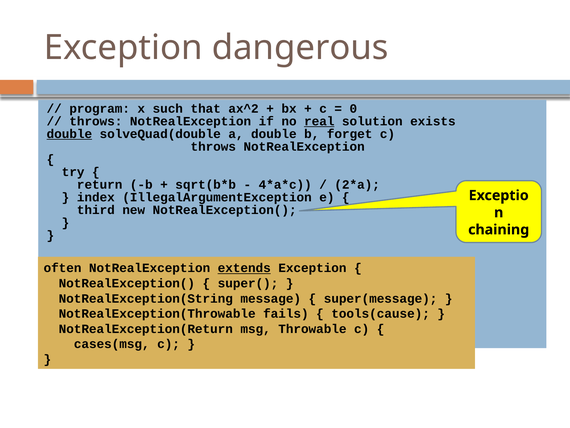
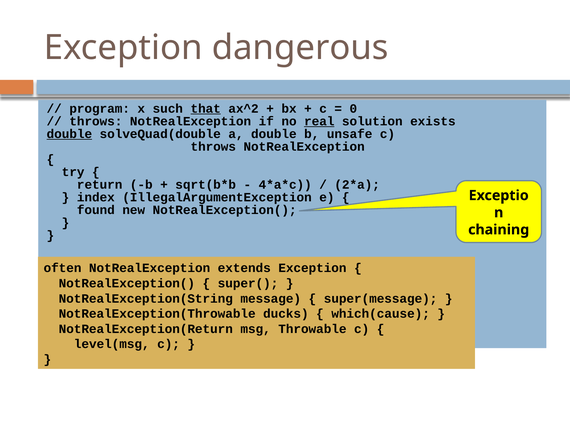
that underline: none -> present (206, 108)
forget: forget -> unsafe (350, 134)
third: third -> found (96, 210)
extends underline: present -> none (244, 268)
fails: fails -> ducks (286, 313)
tools(cause: tools(cause -> which(cause (381, 313)
cases(msg: cases(msg -> level(msg (112, 344)
